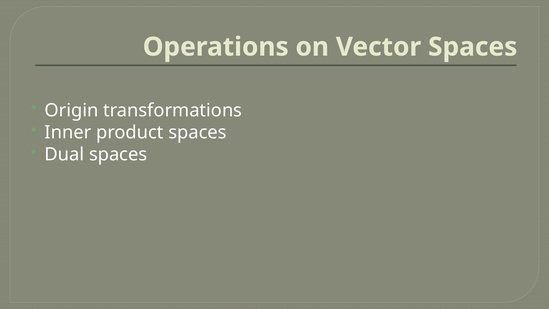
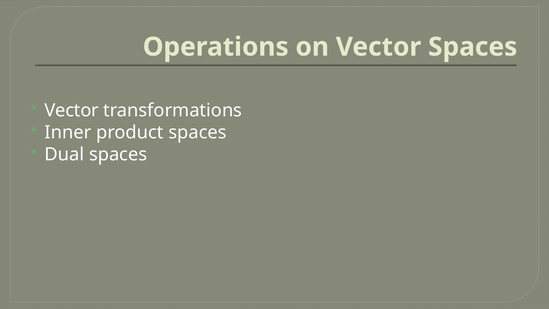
Origin: Origin -> Vector (72, 110)
